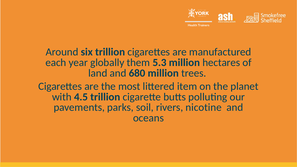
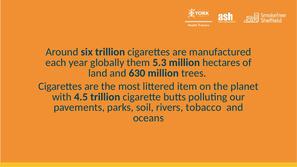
680: 680 -> 630 (137, 73)
nicotine: nicotine -> tobacco (204, 107)
